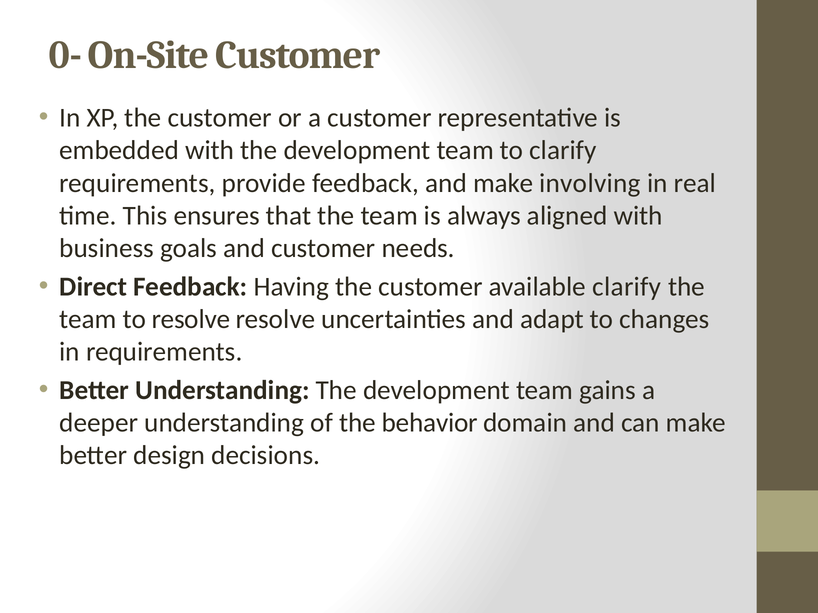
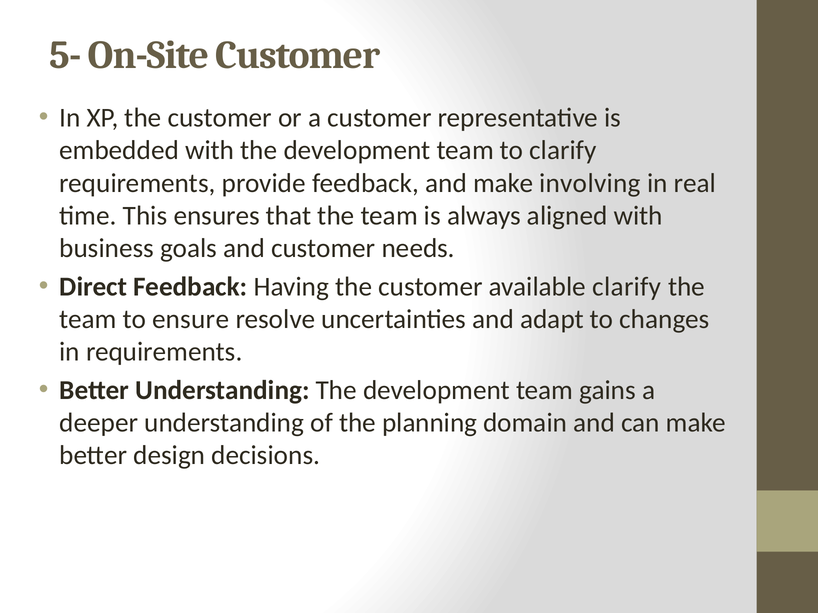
0-: 0- -> 5- (65, 55)
to resolve: resolve -> ensure (191, 320)
behavior: behavior -> planning (430, 423)
